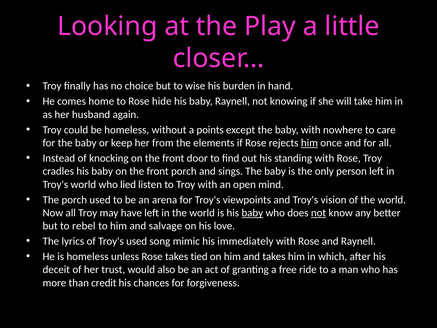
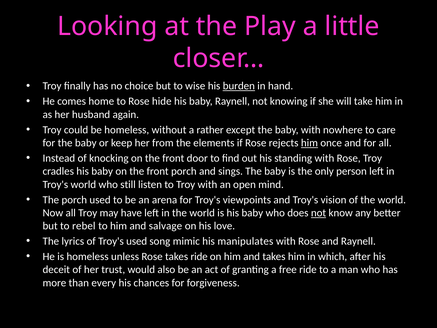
burden underline: none -> present (239, 86)
points: points -> rather (210, 130)
lied: lied -> still (128, 184)
baby underline: present -> none (252, 213)
immediately: immediately -> manipulates (245, 241)
takes tied: tied -> ride (199, 256)
credit: credit -> every (104, 283)
